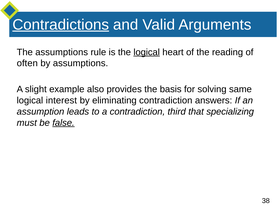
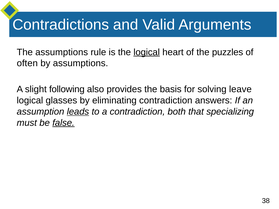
Contradictions underline: present -> none (61, 25)
reading: reading -> puzzles (228, 52)
example: example -> following (67, 89)
same: same -> leave (240, 89)
interest: interest -> glasses (61, 101)
leads underline: none -> present (78, 112)
third: third -> both (177, 112)
